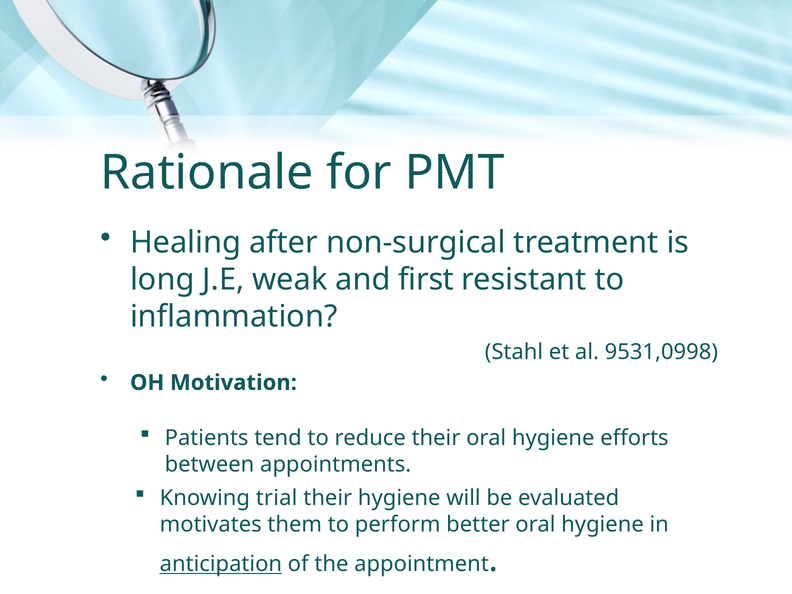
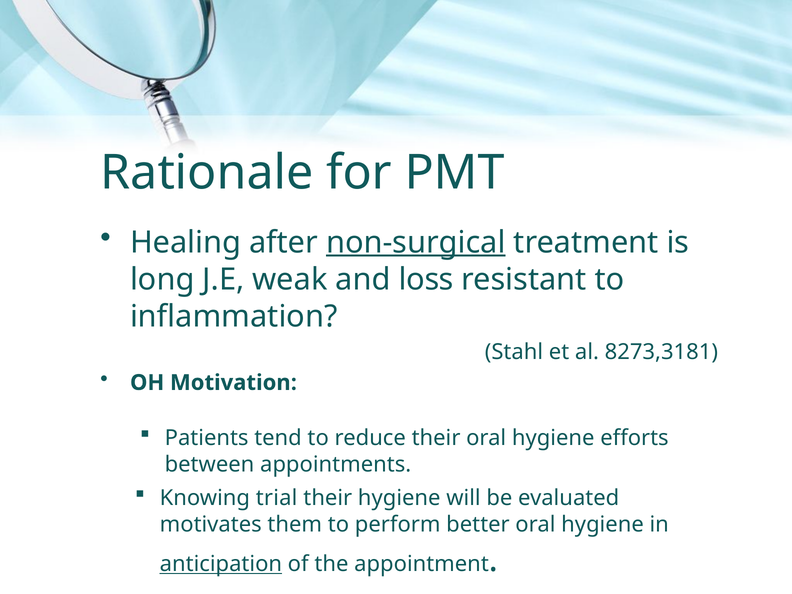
non-surgical underline: none -> present (416, 242)
first: first -> loss (426, 279)
9531,0998: 9531,0998 -> 8273,3181 (661, 352)
